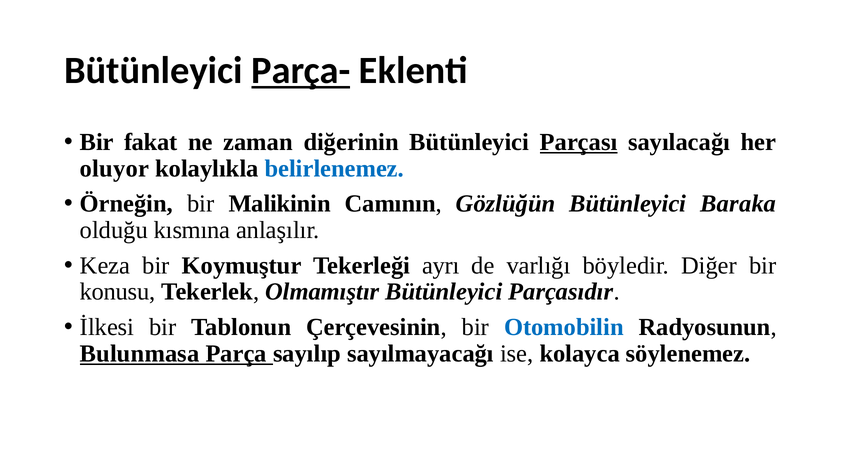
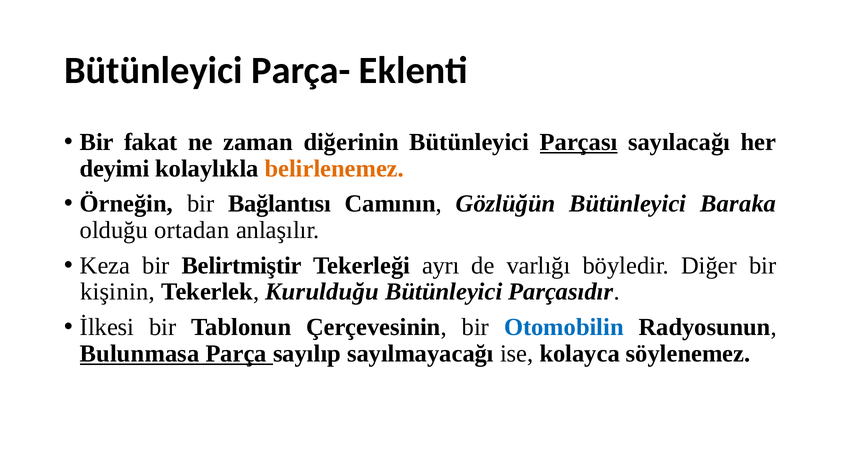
Parça- underline: present -> none (301, 71)
oluyor: oluyor -> deyimi (115, 169)
belirlenemez colour: blue -> orange (334, 169)
Malikinin: Malikinin -> Bağlantısı (280, 204)
kısmına: kısmına -> ortadan (192, 230)
Koymuştur: Koymuştur -> Belirtmiştir (242, 265)
konusu: konusu -> kişinin (117, 292)
Olmamıştır: Olmamıştır -> Kurulduğu (322, 292)
